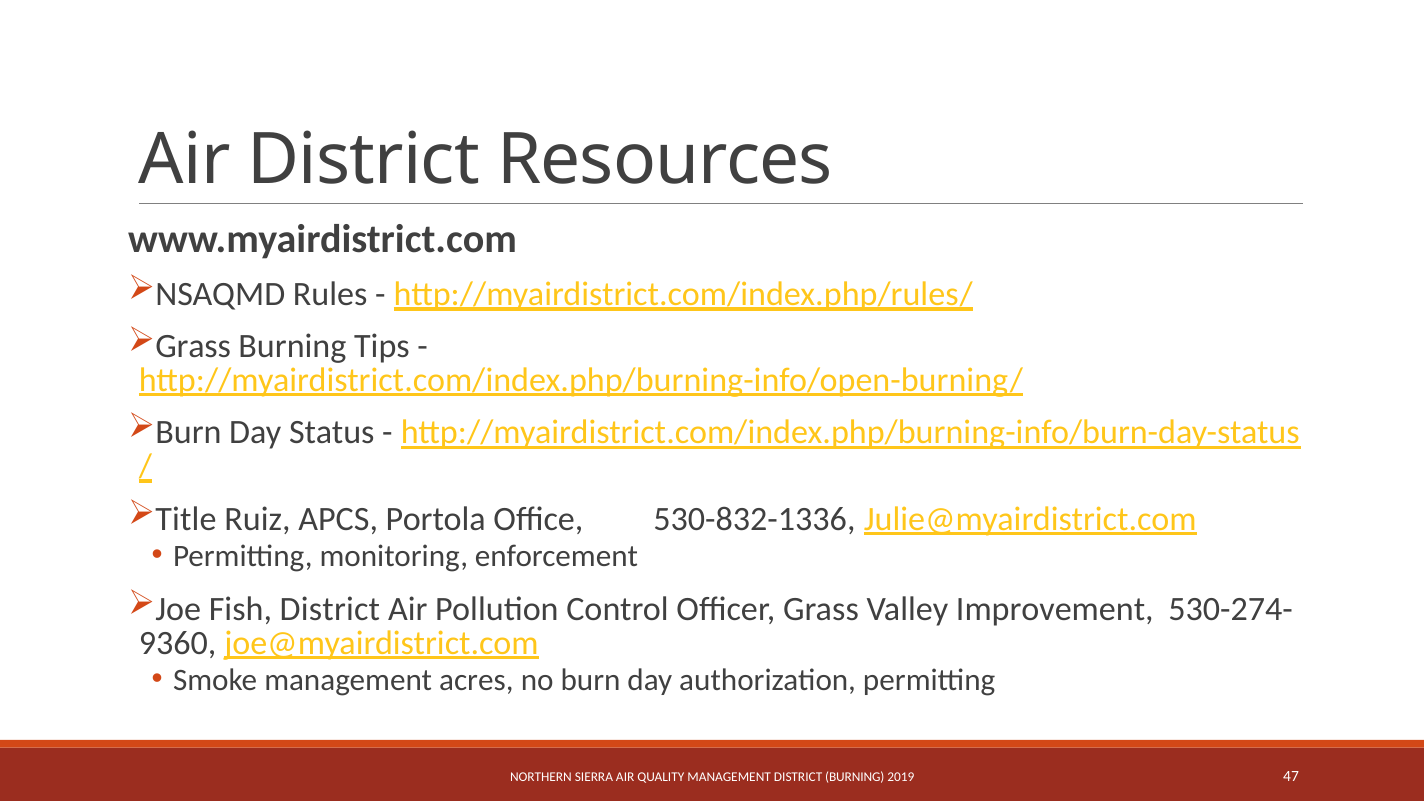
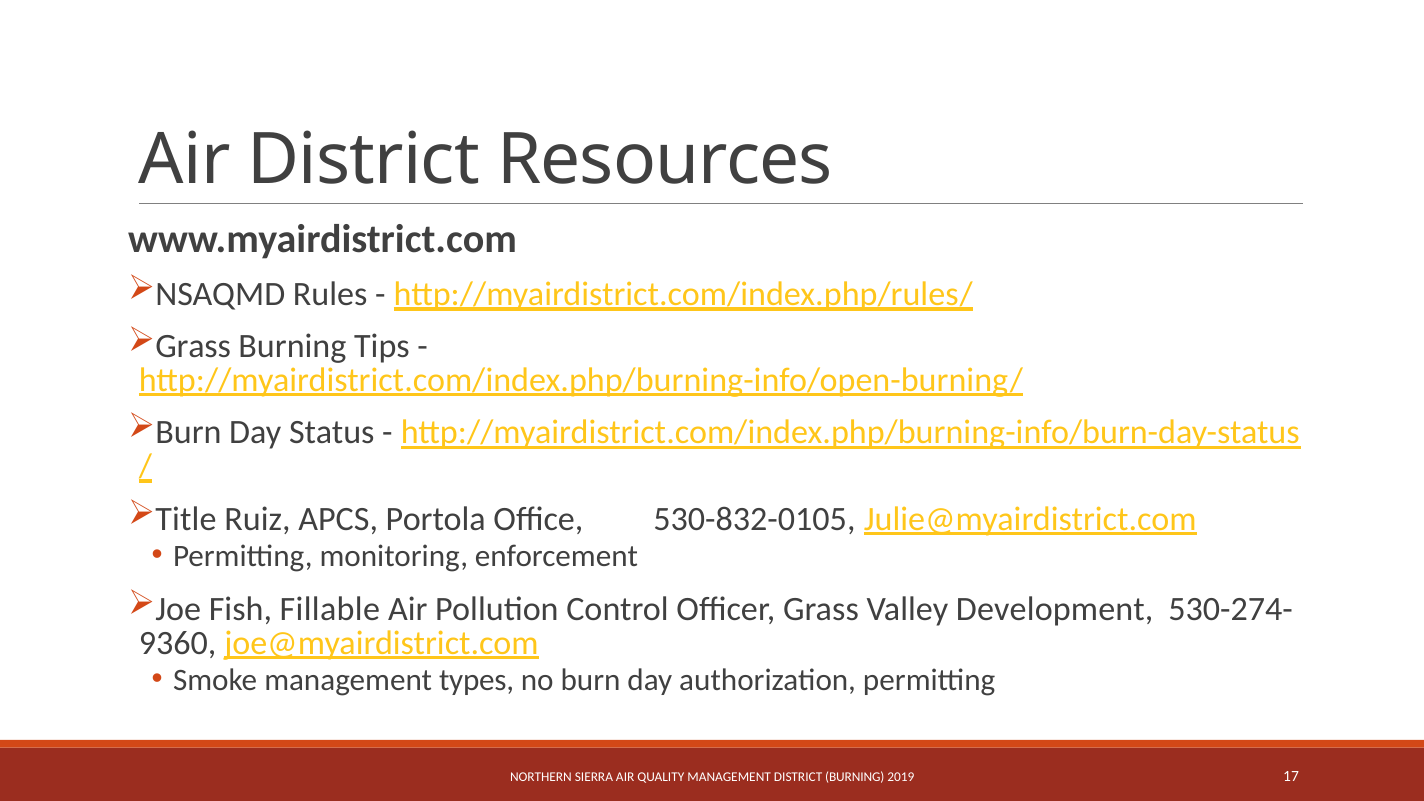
530-832-1336: 530-832-1336 -> 530-832-0105 (754, 519)
Fish District: District -> Fillable (330, 609)
Improvement: Improvement -> Development (1055, 609)
acres: acres -> types (477, 680)
47: 47 -> 17 (1291, 777)
